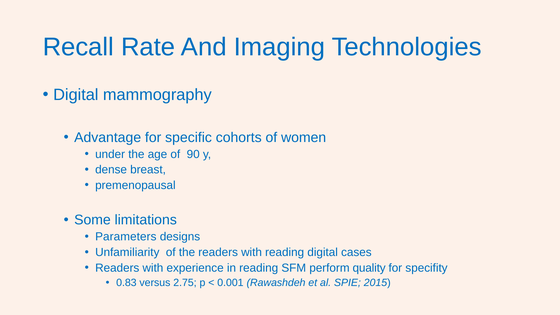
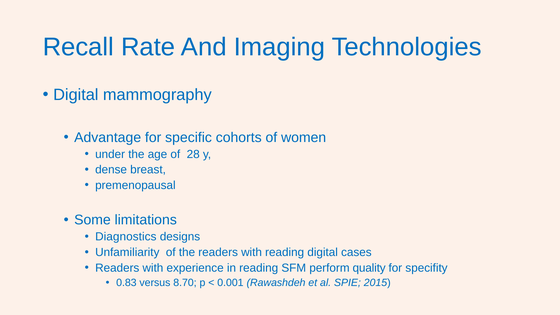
90: 90 -> 28 (193, 154)
Parameters: Parameters -> Diagnostics (126, 237)
2.75: 2.75 -> 8.70 (185, 283)
